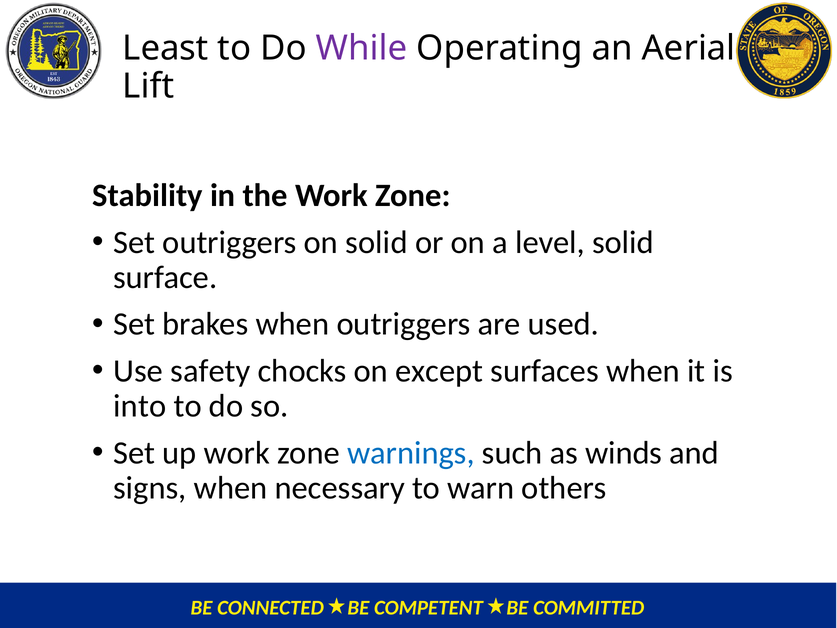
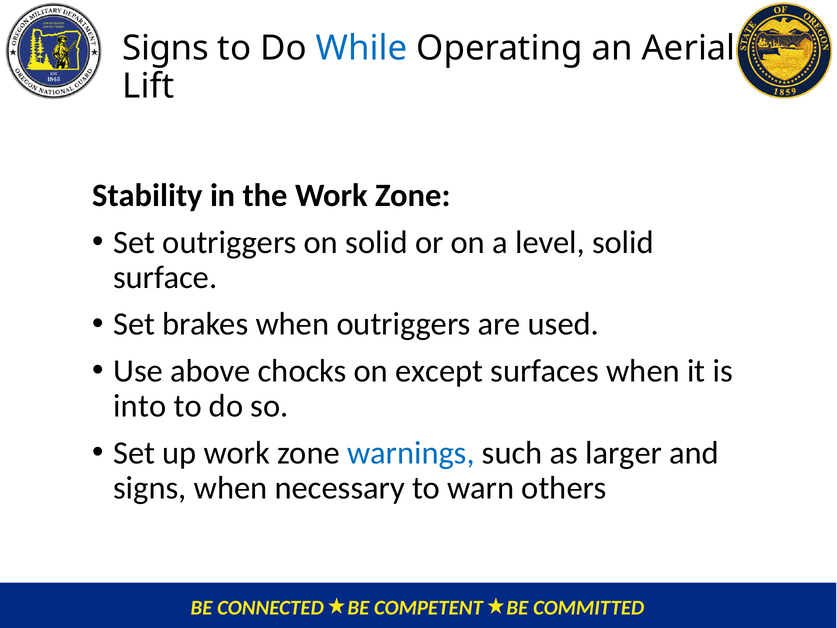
Least: Least -> Signs (166, 48)
While colour: purple -> blue (362, 48)
safety: safety -> above (210, 371)
winds: winds -> larger (624, 453)
